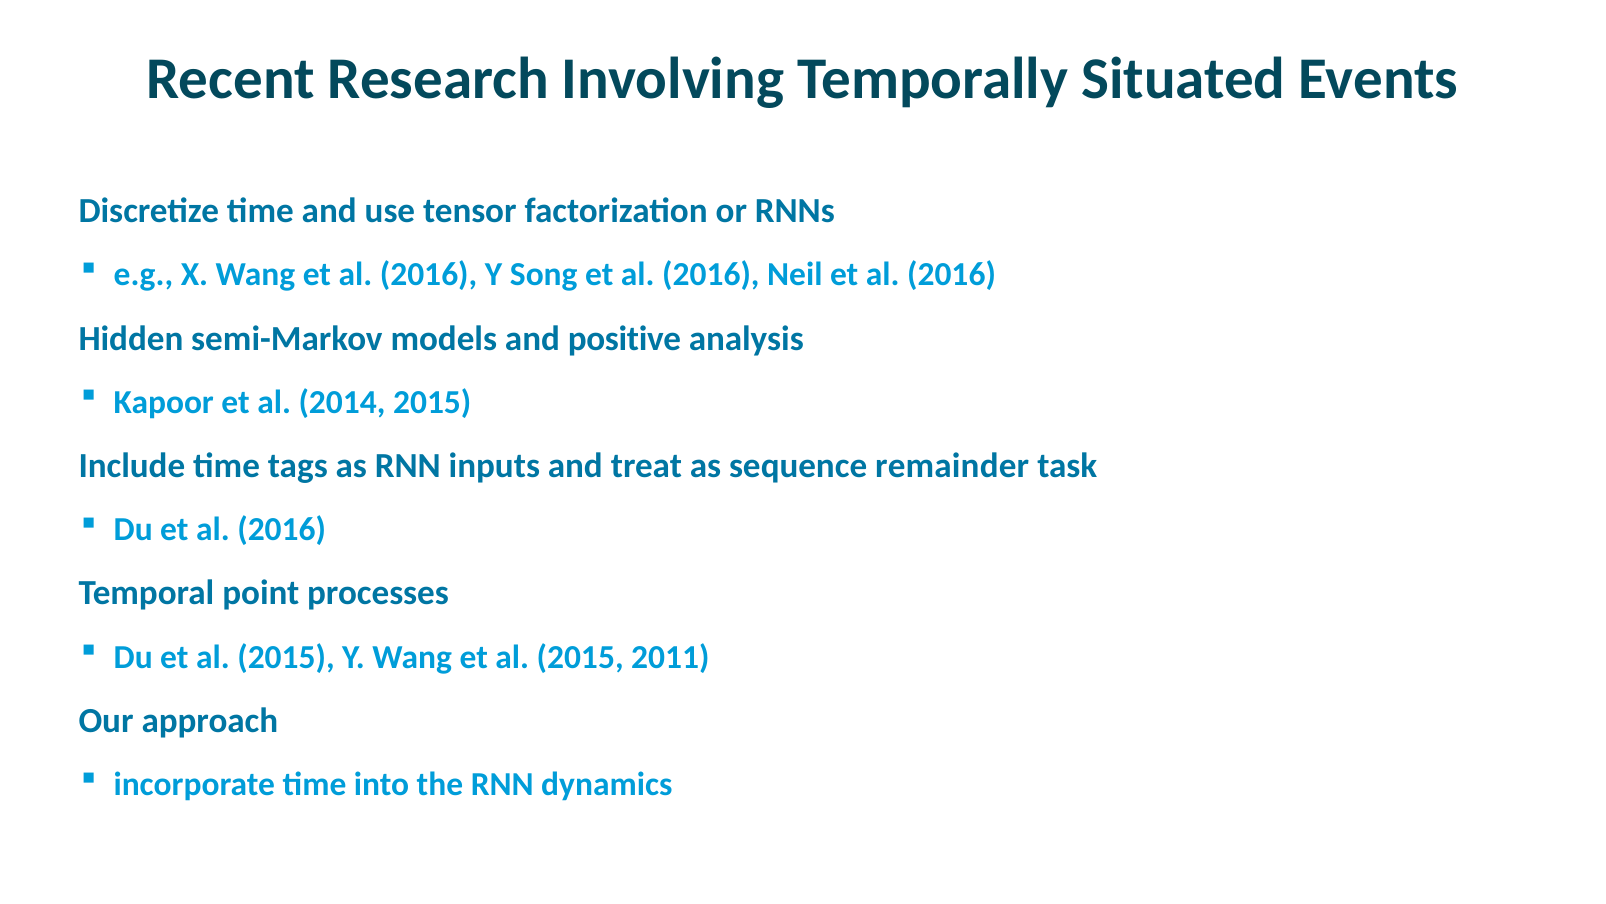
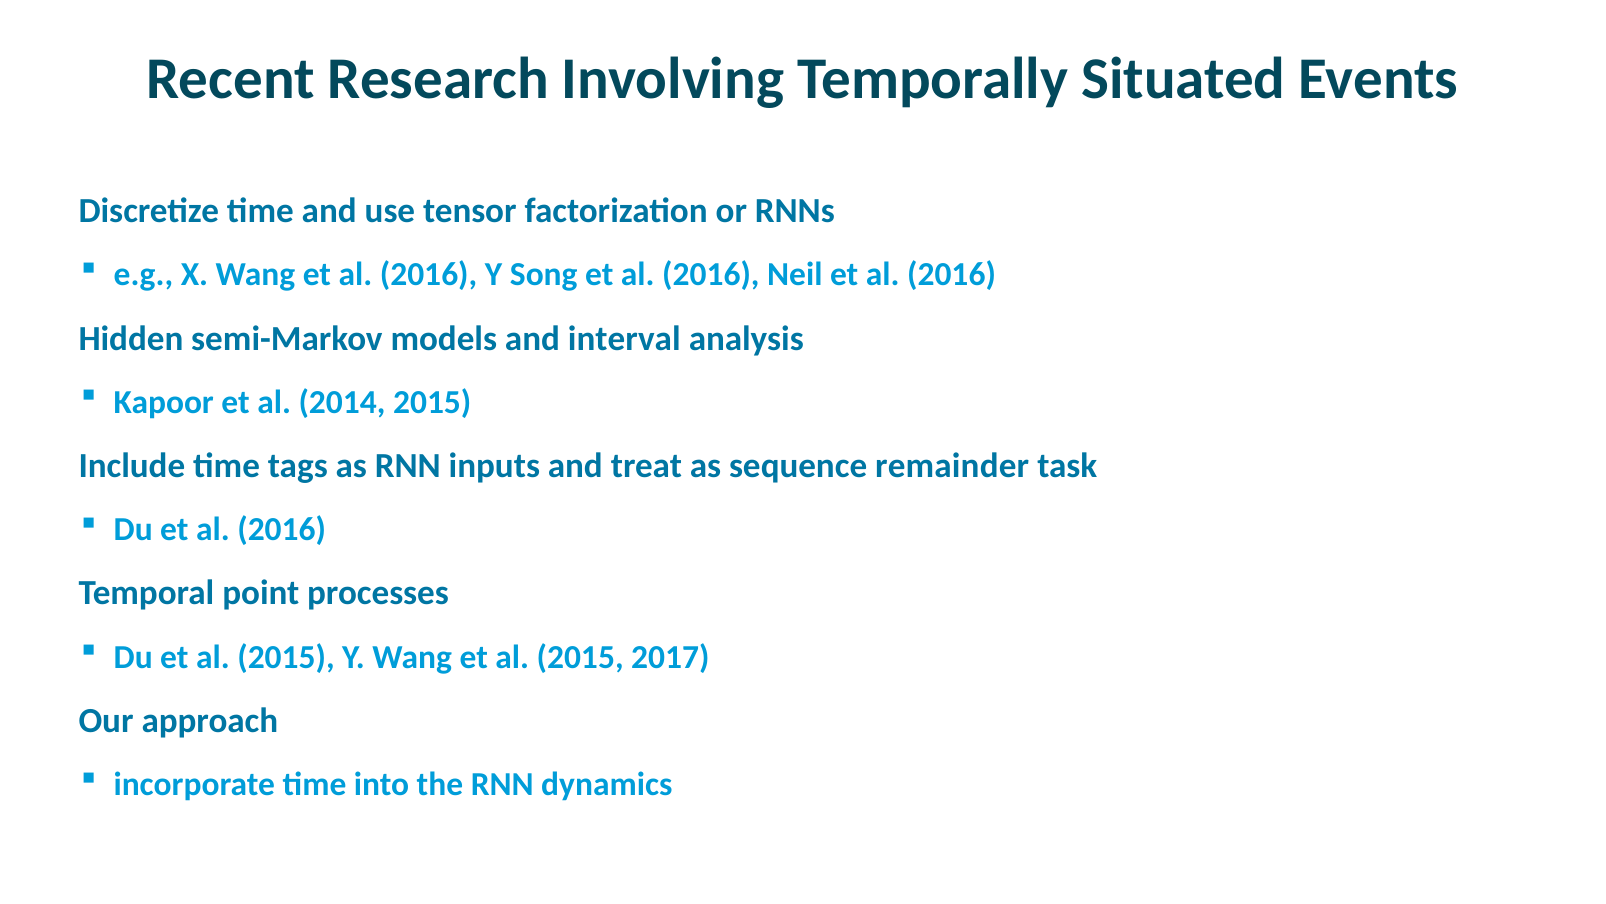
positive: positive -> interval (624, 338)
2011: 2011 -> 2017 (670, 657)
